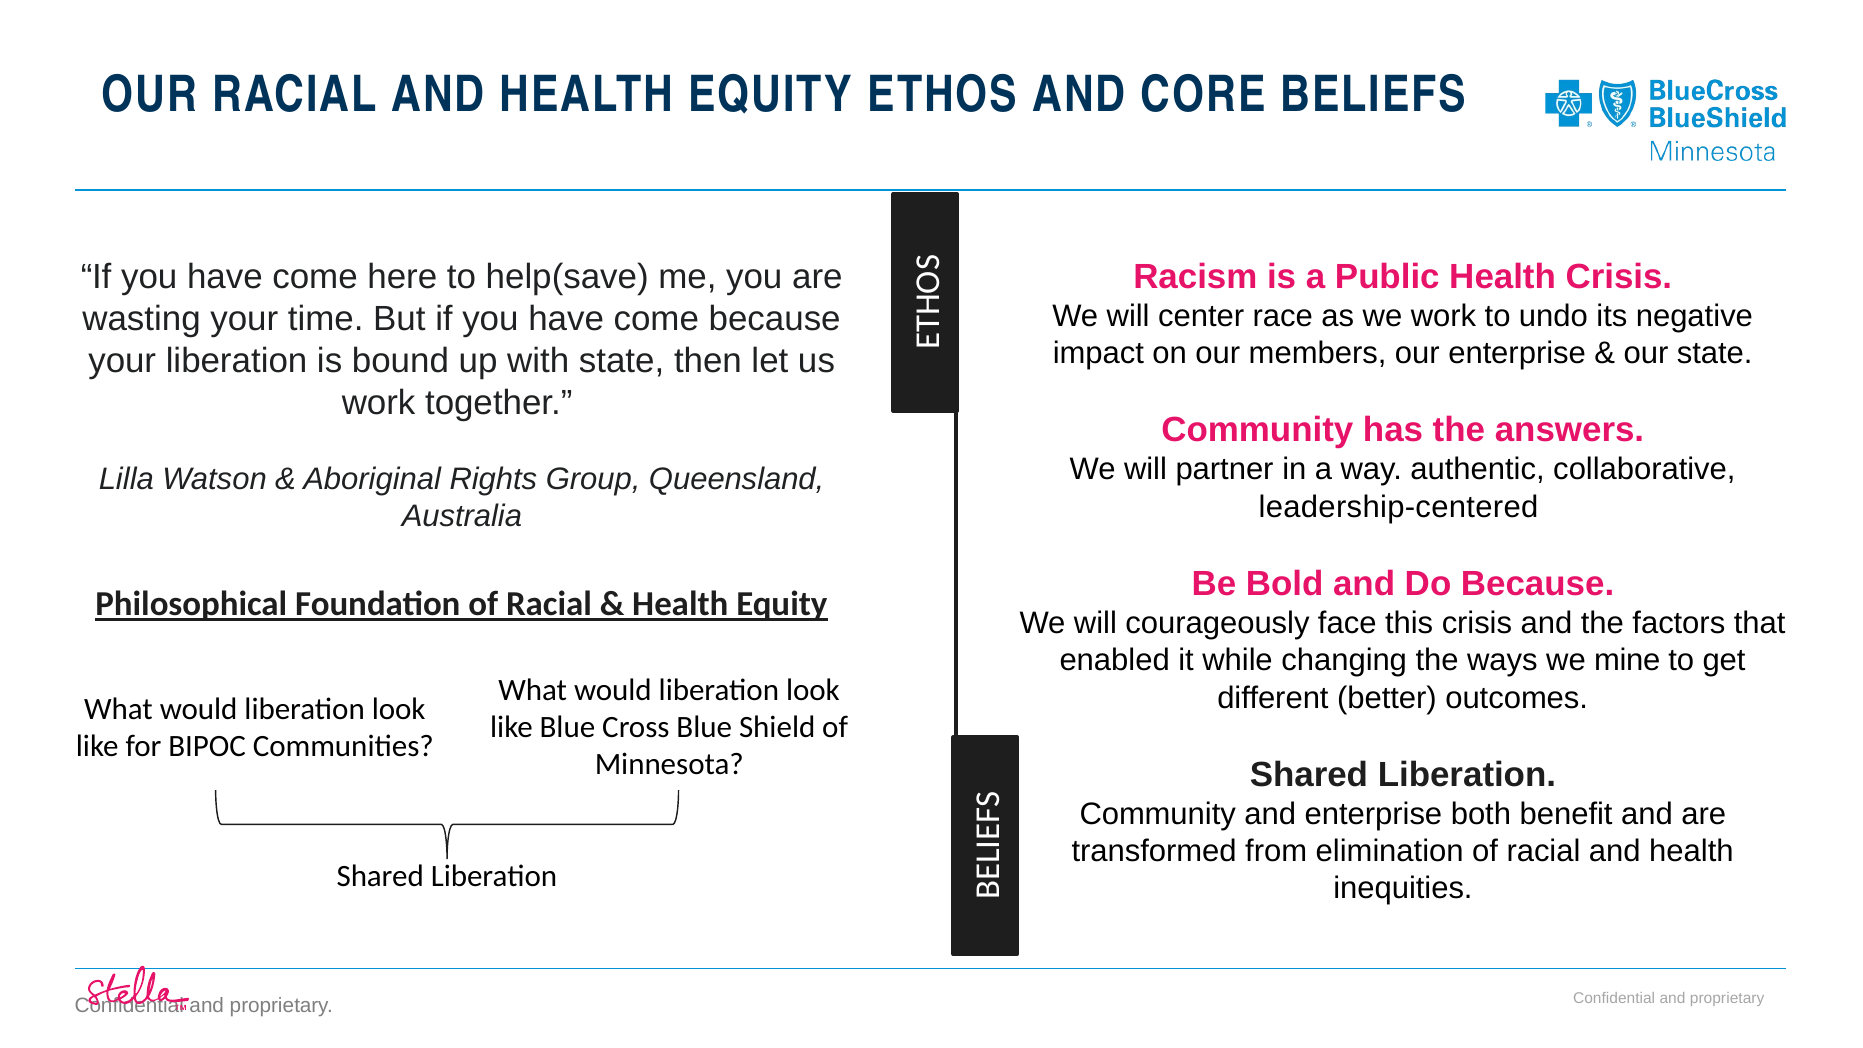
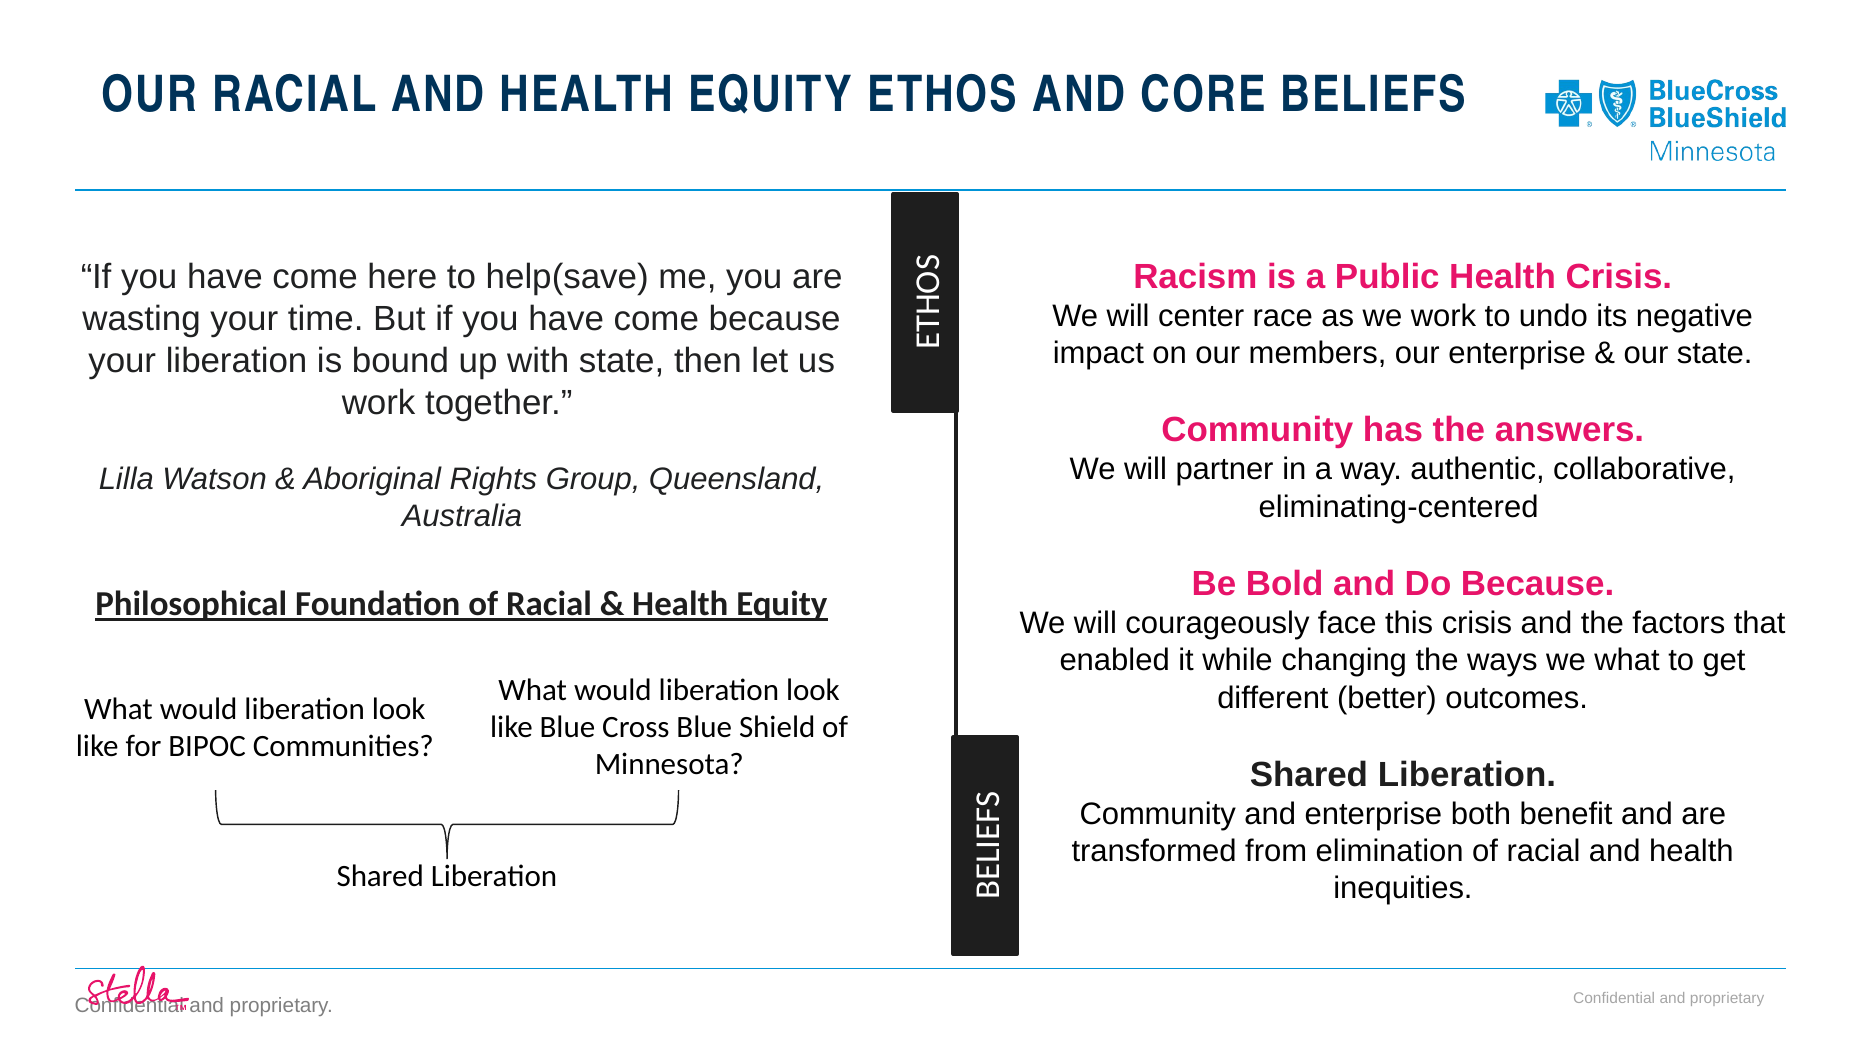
leadership-centered: leadership-centered -> eliminating-centered (1399, 507)
we mine: mine -> what (1627, 661)
